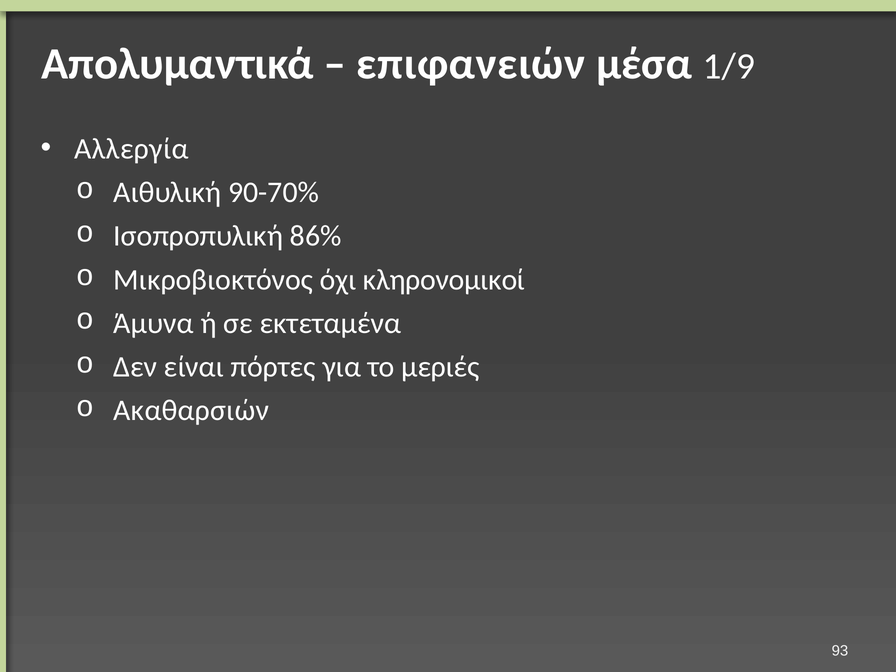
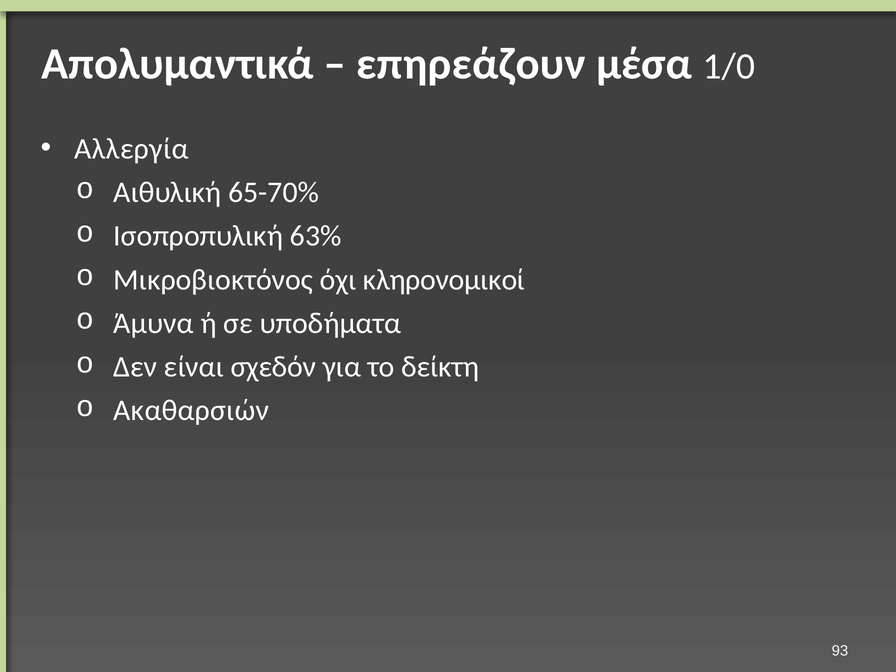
επιφανειών: επιφανειών -> επηρεάζουν (471, 64)
1/9: 1/9 -> 1/0 (729, 66)
90-70%: 90-70% -> 65-70% (274, 193)
86%: 86% -> 63% (316, 236)
εκτεταμένα: εκτεταμένα -> υποδήματα (331, 323)
πόρτες: πόρτες -> σχεδόν (273, 367)
μεριές: μεριές -> δείκτη (440, 367)
